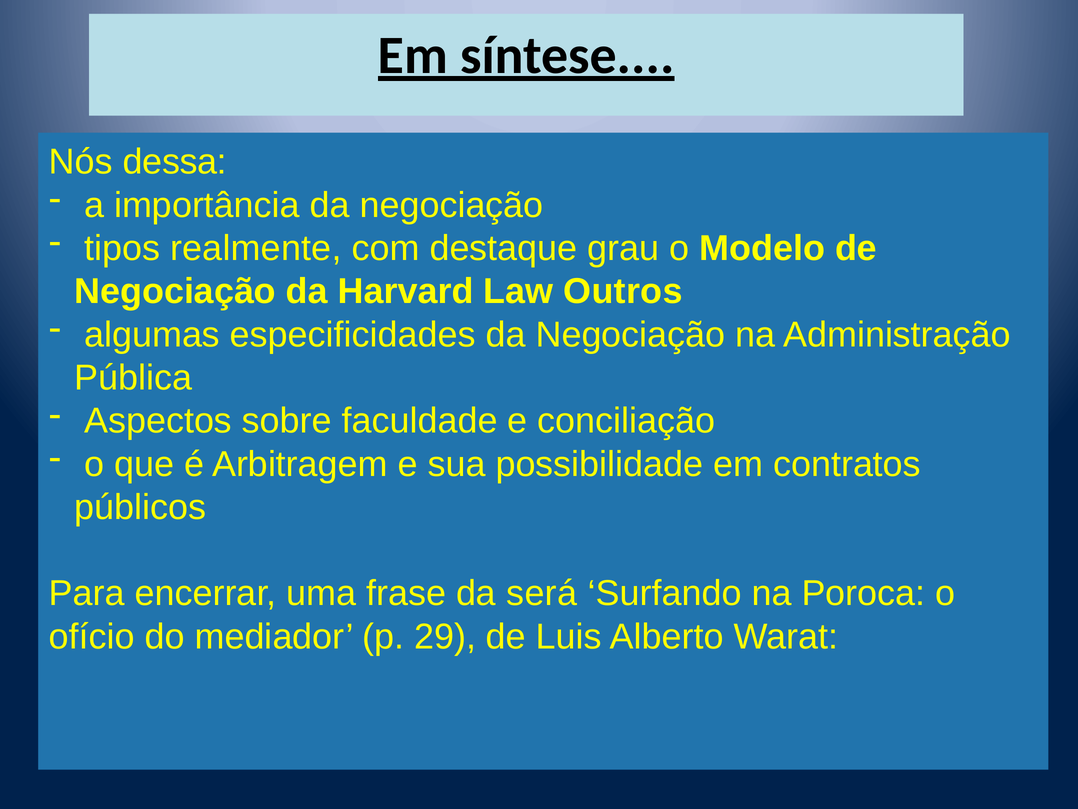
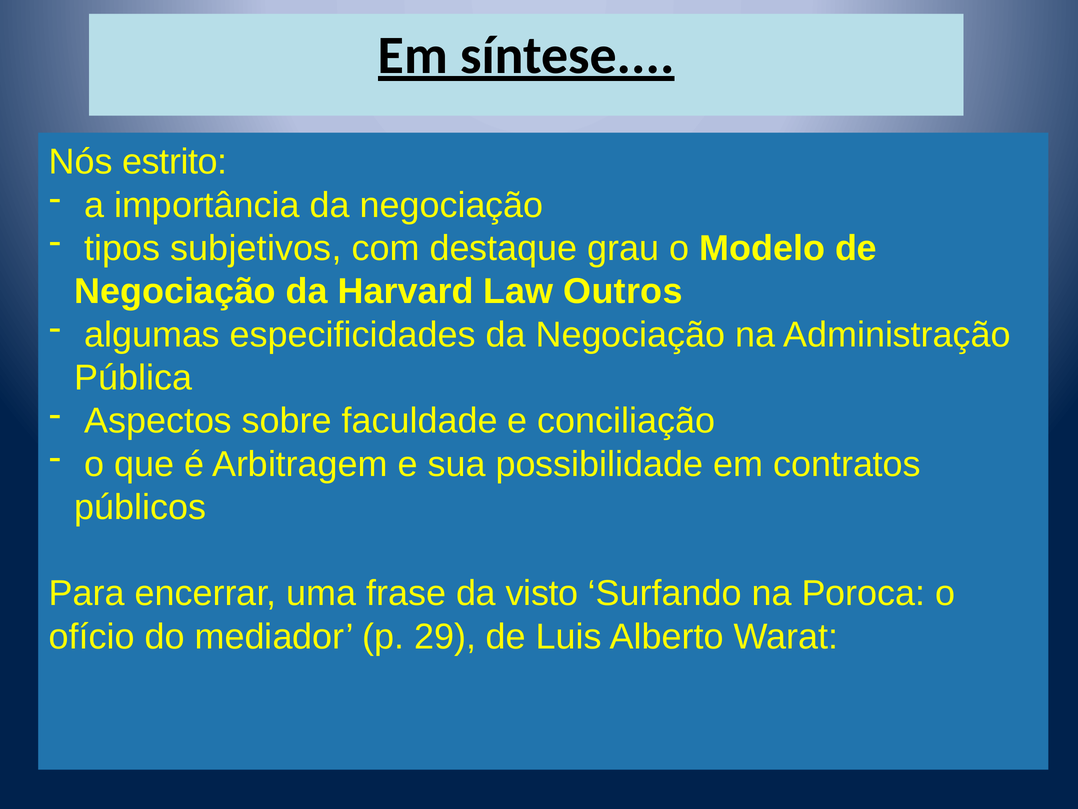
dessa: dessa -> estrito (175, 162)
realmente: realmente -> subjetivos (256, 248)
será: será -> visto (542, 593)
